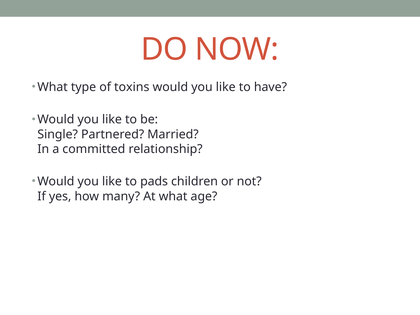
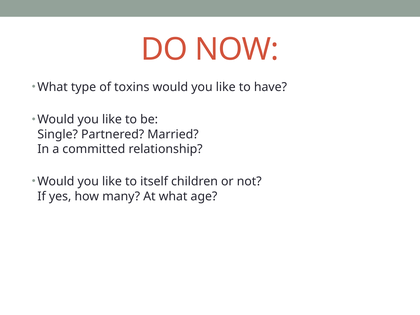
pads: pads -> itself (154, 182)
